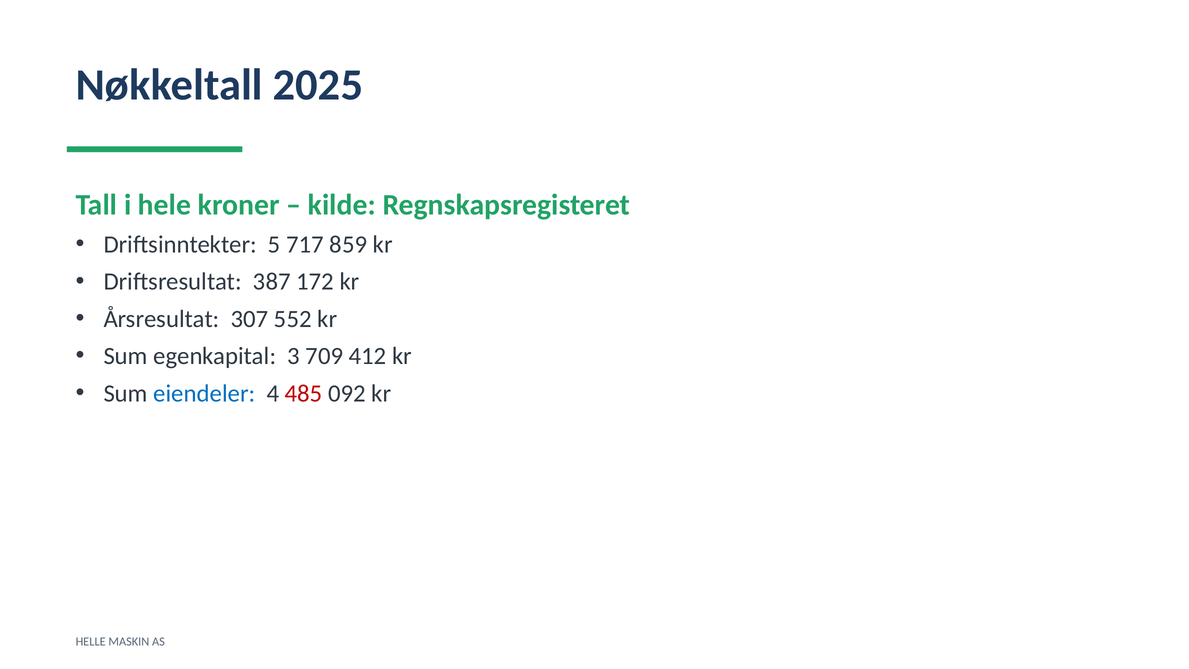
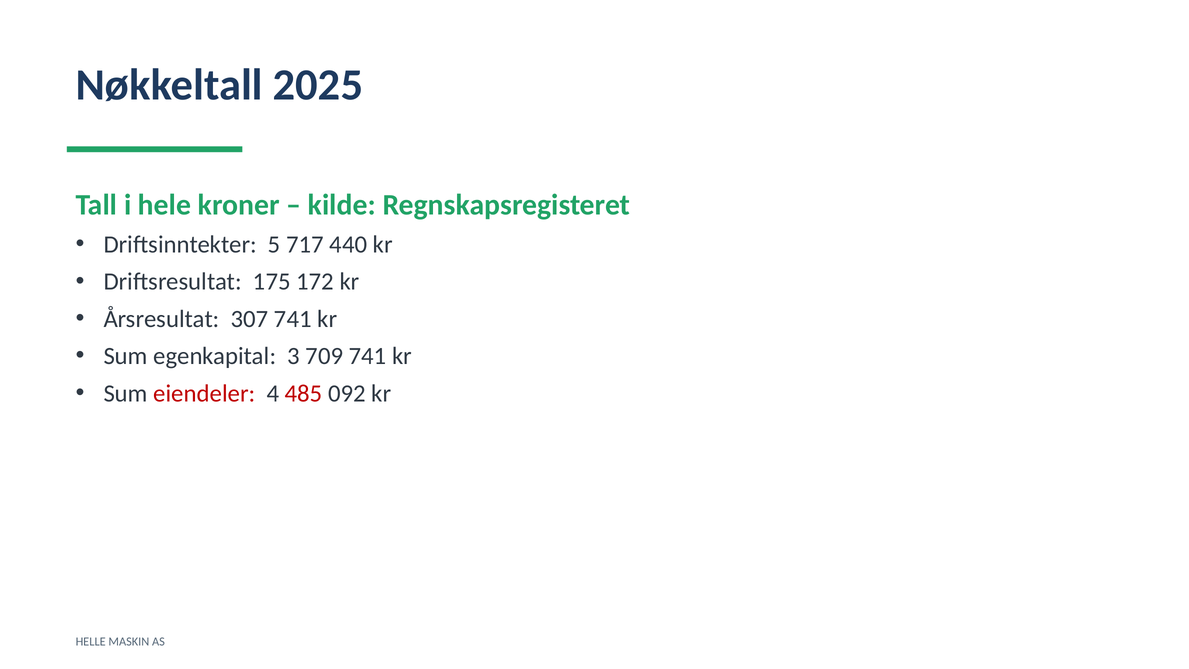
859: 859 -> 440 (348, 244)
387: 387 -> 175 (272, 282)
307 552: 552 -> 741 (293, 319)
709 412: 412 -> 741 (368, 356)
eiendeler colour: blue -> red (204, 393)
